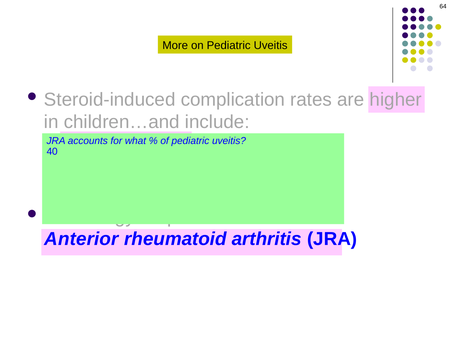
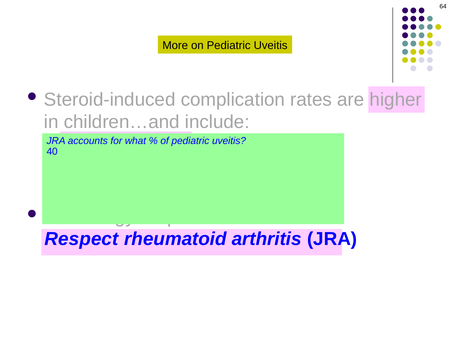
Anterior: Anterior -> Respect (81, 239)
